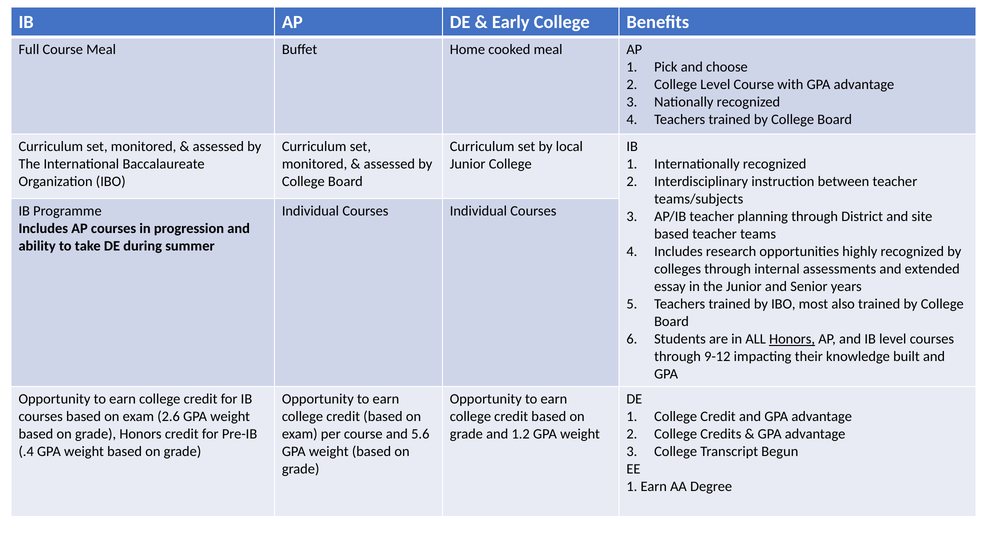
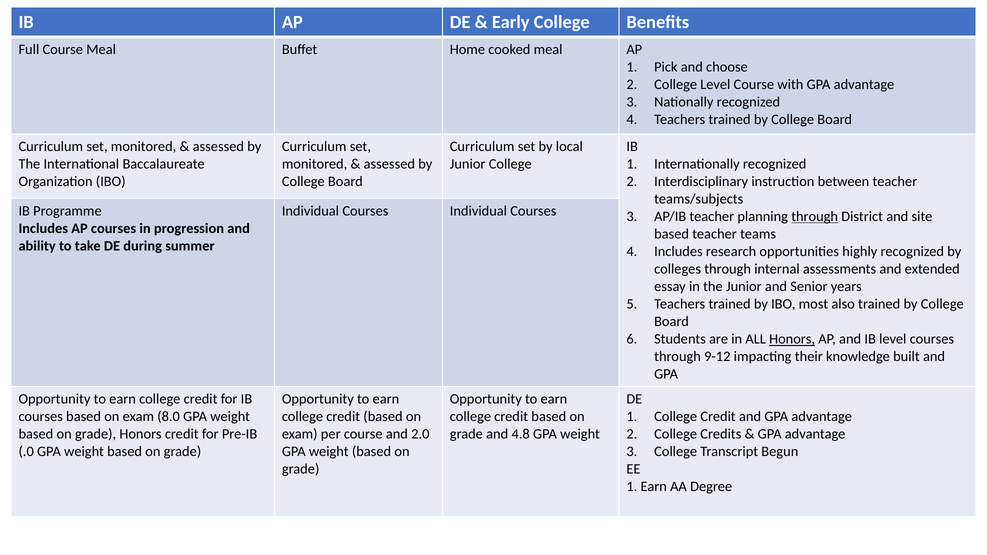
through underline: none -> present (815, 217)
2.6: 2.6 -> 8.0 (169, 417)
5.6: 5.6 -> 2.0 (420, 434)
1.2: 1.2 -> 4.8 (521, 434)
.4: .4 -> .0 (26, 452)
